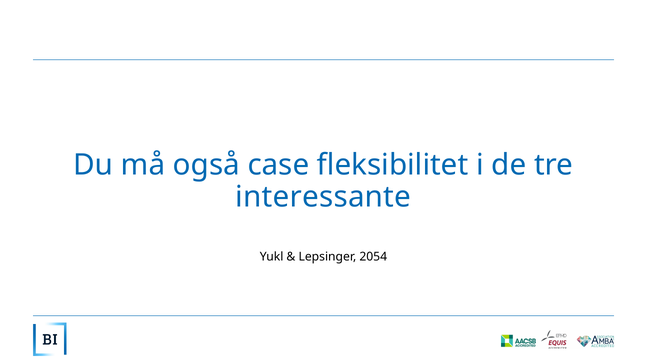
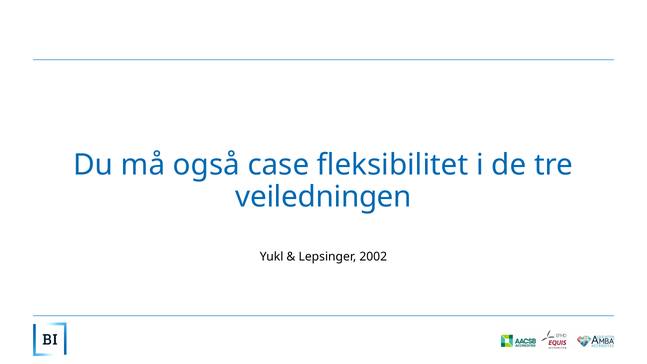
interessante: interessante -> veiledningen (324, 197)
2054: 2054 -> 2002 (373, 257)
